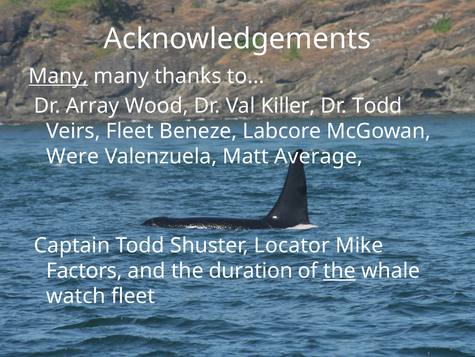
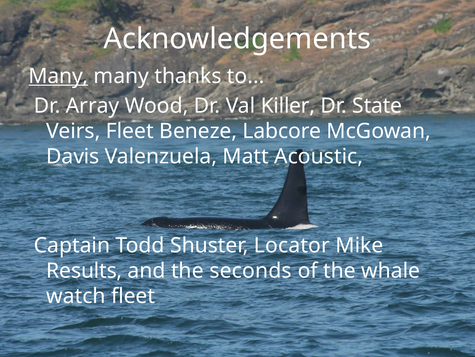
Dr Todd: Todd -> State (377, 105)
Were: Were -> Davis (73, 156)
Average: Average -> Acoustic (319, 156)
Factors: Factors -> Results (84, 270)
duration: duration -> seconds (251, 270)
the underline: present -> none (339, 270)
